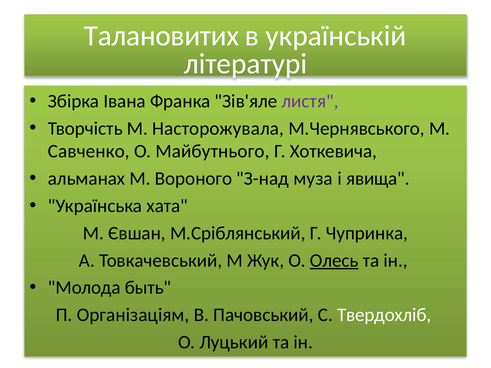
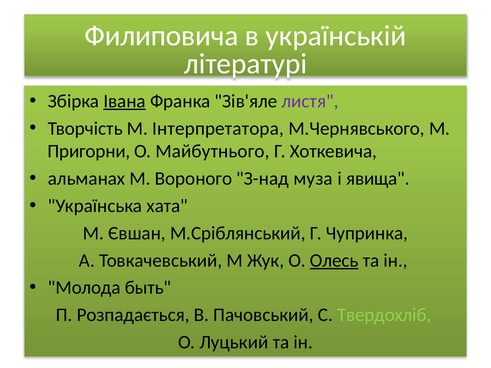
Талановитих: Талановитих -> Филиповича (161, 36)
Івана underline: none -> present (125, 101)
Насторожувала: Насторожувала -> Інтерпретатора (218, 128)
Савченко: Савченко -> Пригорни (89, 151)
Організаціям: Організаціям -> Розпадається (133, 315)
Твердохліб colour: white -> light green (384, 315)
